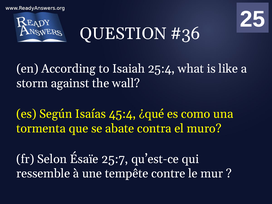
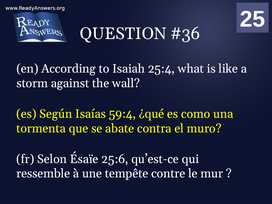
45:4: 45:4 -> 59:4 (122, 114)
25:7: 25:7 -> 25:6 (115, 159)
